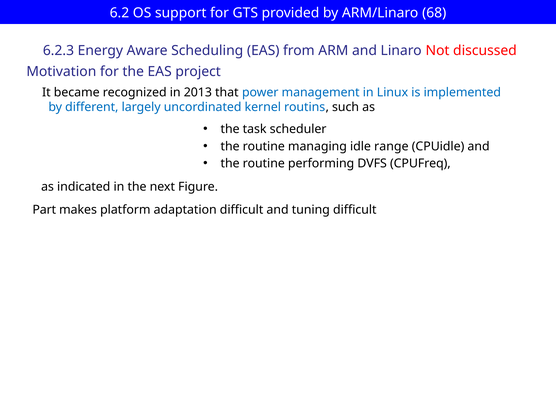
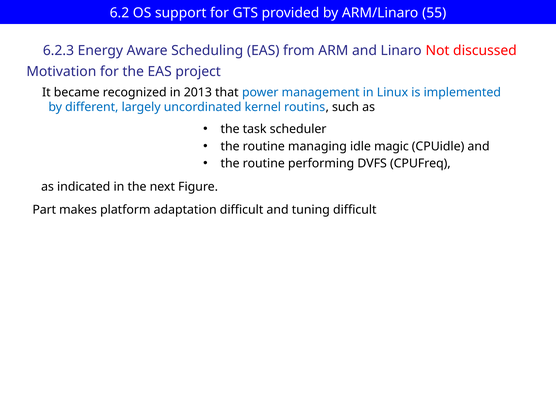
68: 68 -> 55 (434, 13)
range: range -> magic (391, 146)
